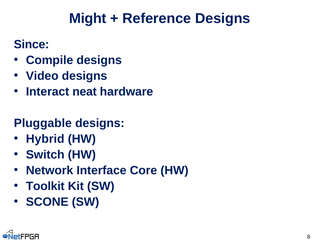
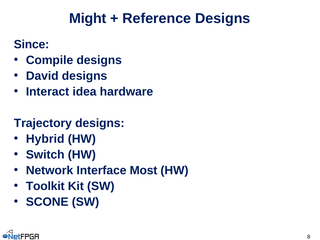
Video: Video -> David (42, 76)
neat: neat -> idea (85, 92)
Pluggable: Pluggable -> Trajectory (43, 123)
Core: Core -> Most (144, 170)
